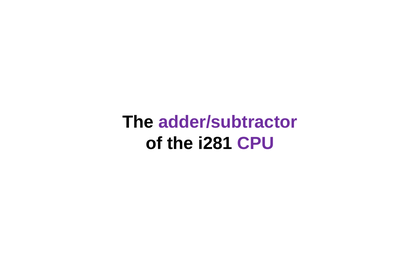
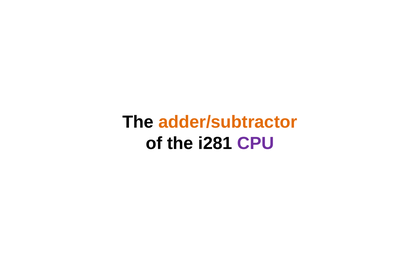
adder/subtractor colour: purple -> orange (228, 122)
